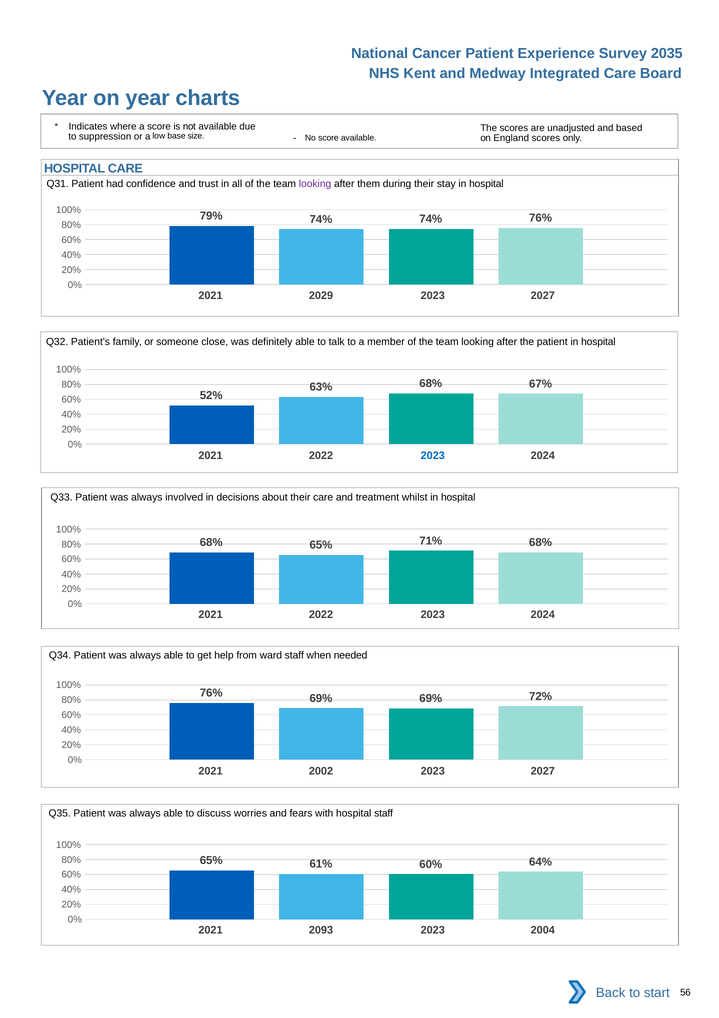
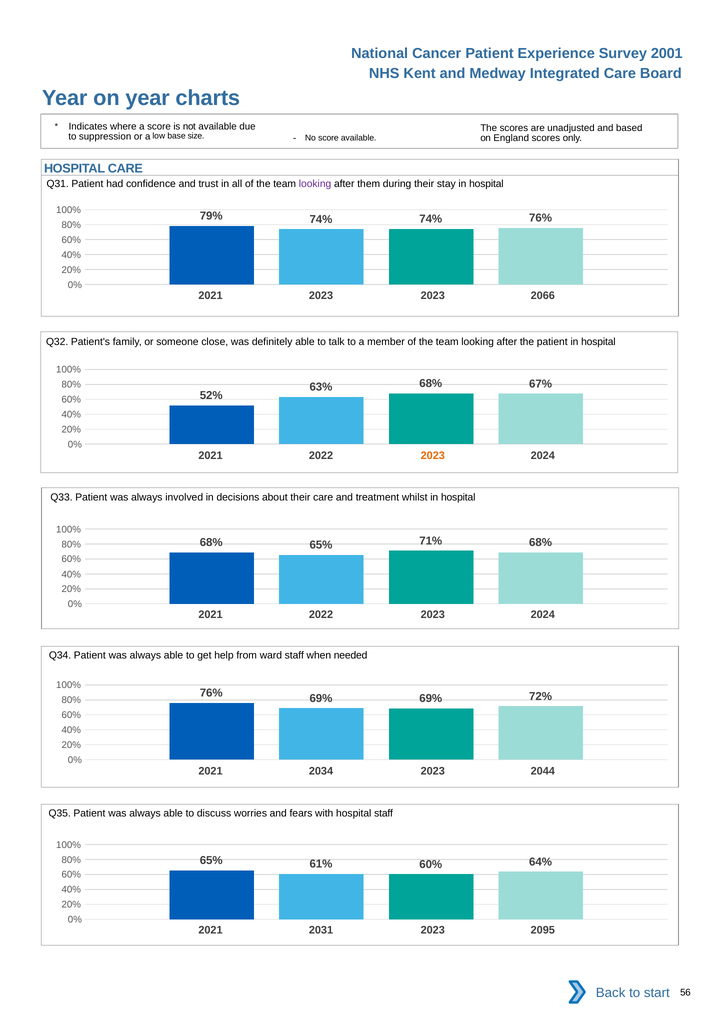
2035: 2035 -> 2001 (667, 54)
2021 2029: 2029 -> 2023 (321, 296)
2027: 2027 -> 2066 (543, 296)
2023 colour: blue -> orange (433, 455)
2002: 2002 -> 2034 (321, 771)
2027: 2027 -> 2044 (543, 771)
2093: 2093 -> 2031 (321, 930)
2004: 2004 -> 2095 (543, 930)
